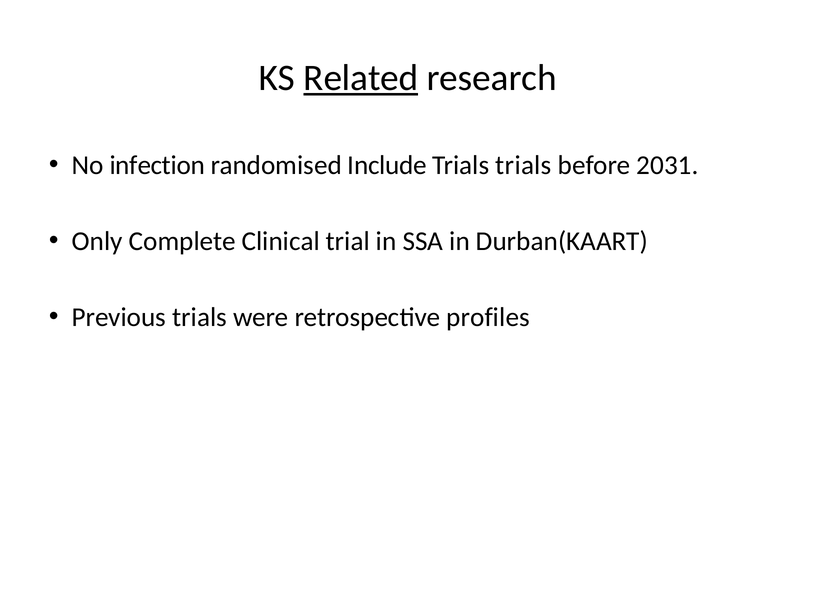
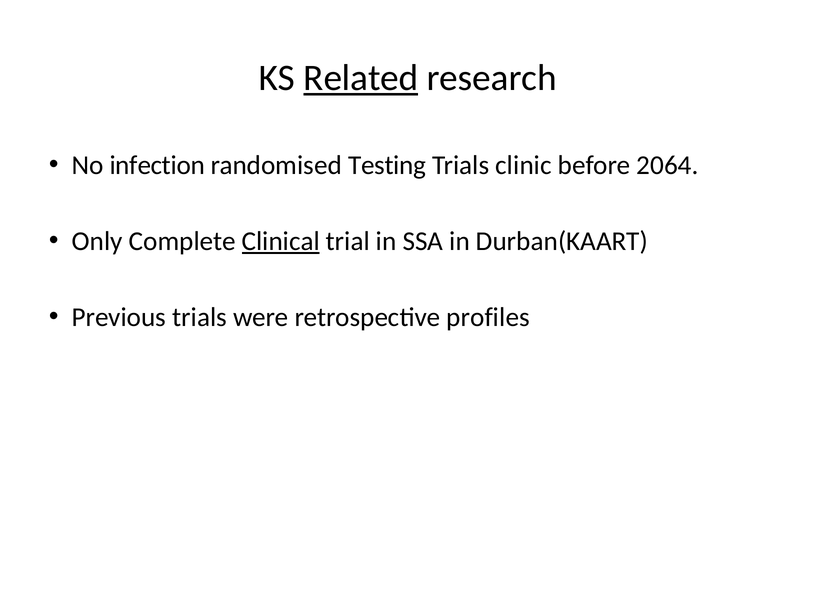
Include: Include -> Testing (387, 165)
Trials trials: trials -> clinic (524, 165)
2031: 2031 -> 2064 (667, 165)
Clinical underline: none -> present (281, 241)
